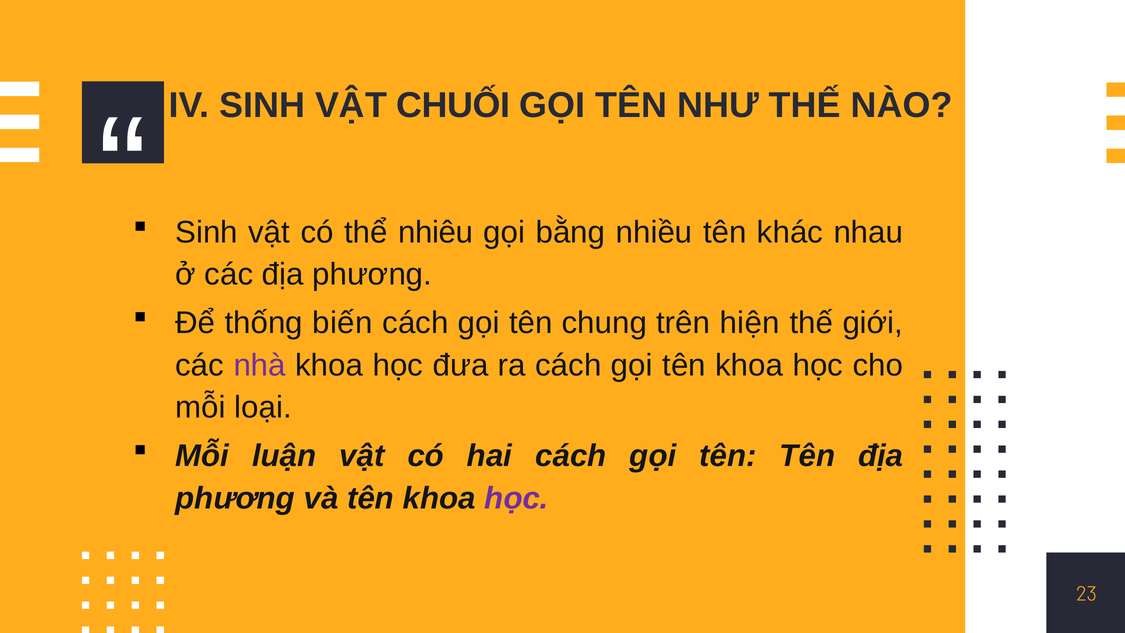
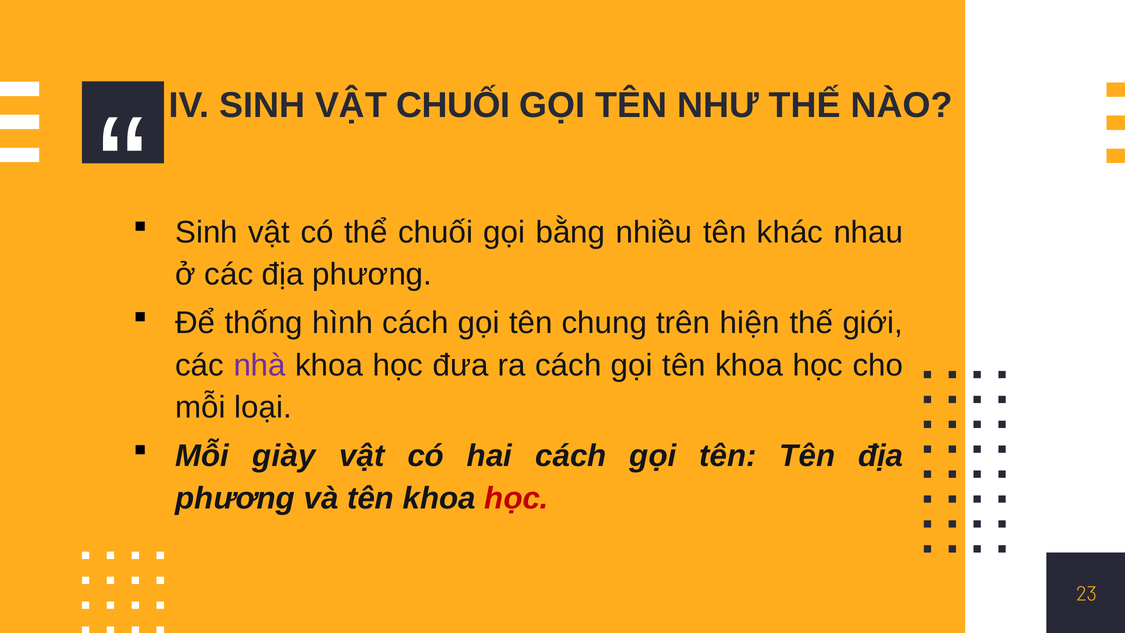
thể nhiêu: nhiêu -> chuối (436, 232)
biến: biến -> hình (343, 323)
luận: luận -> giày (284, 456)
học colour: purple -> red (517, 498)
